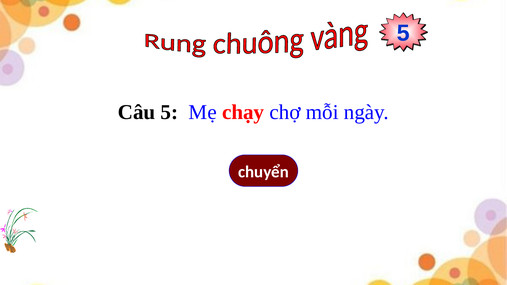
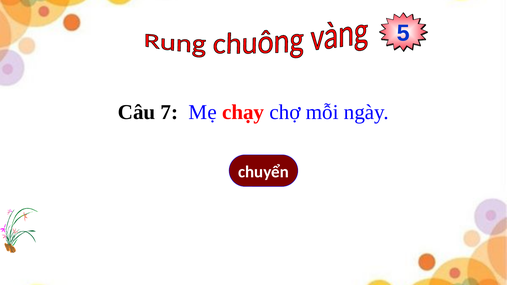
Câu 5: 5 -> 7 (169, 112)
